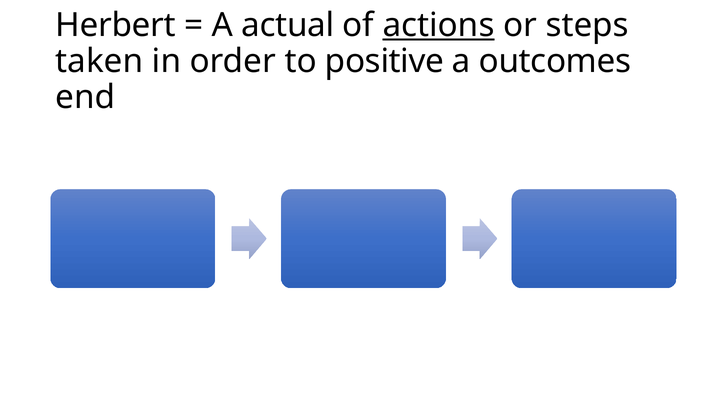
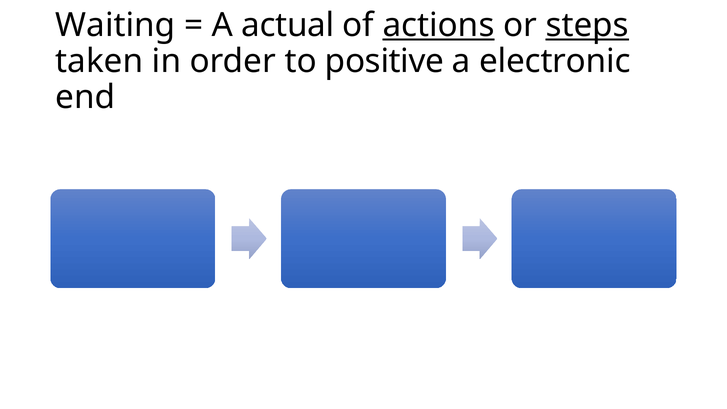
Herbert: Herbert -> Waiting (115, 25)
steps underline: none -> present (587, 25)
outcomes: outcomes -> electronic (555, 61)
